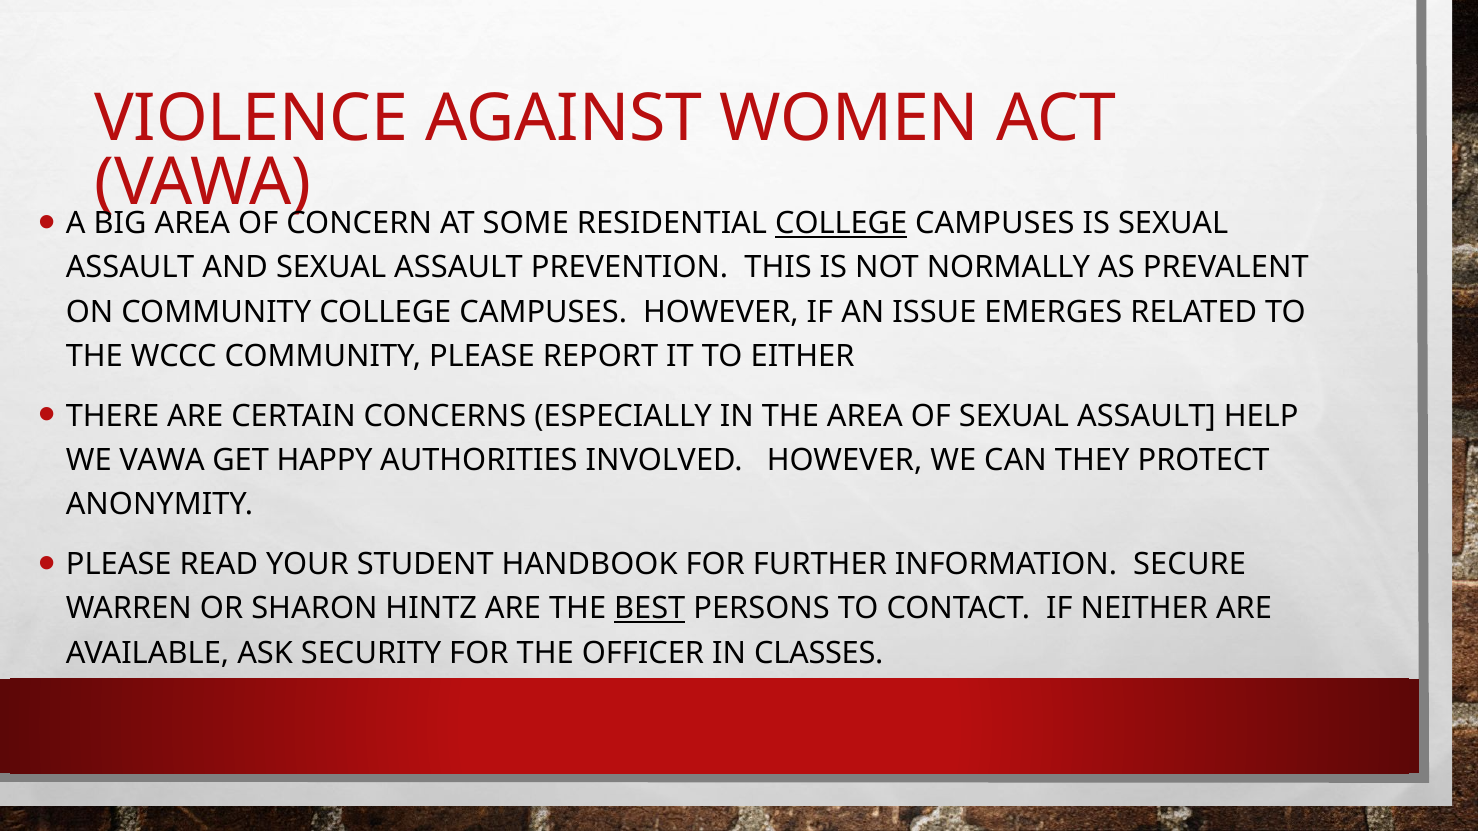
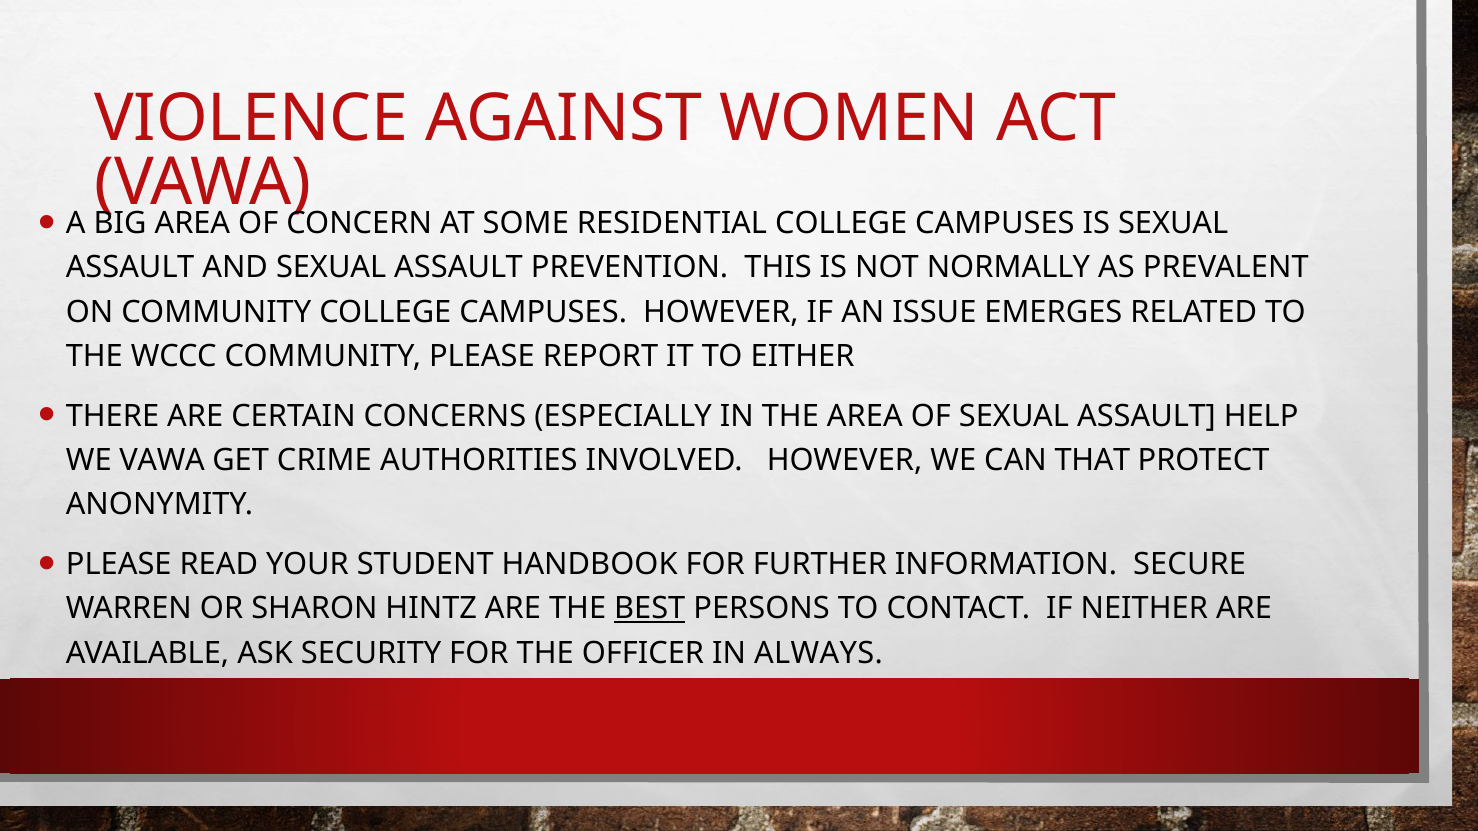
COLLEGE underline: present -> none (841, 223)
HAPPY: HAPPY -> CRIME (324, 461)
THEY: THEY -> THAT (1092, 461)
CLASSES: CLASSES -> ALWAYS (818, 653)
